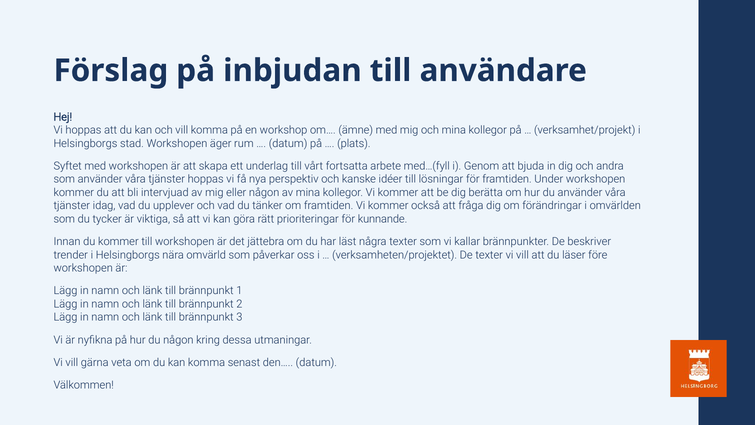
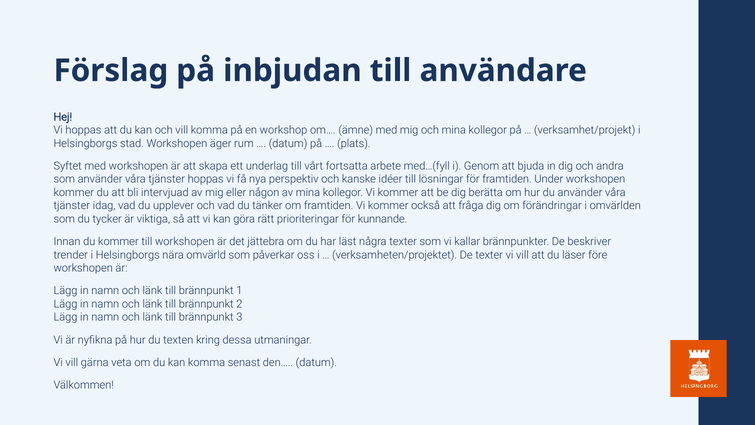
du någon: någon -> texten (178, 340)
